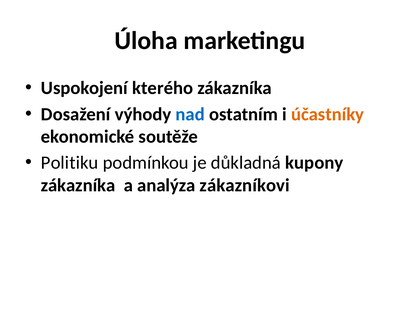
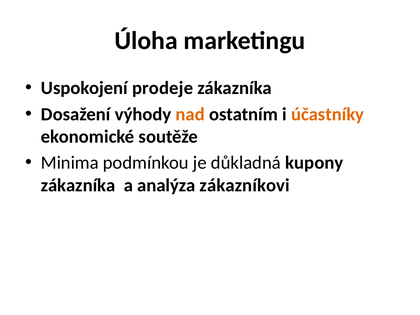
kterého: kterého -> prodeje (163, 88)
nad colour: blue -> orange (190, 114)
Politiku: Politiku -> Minima (70, 163)
